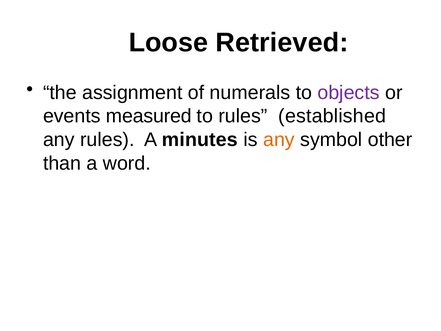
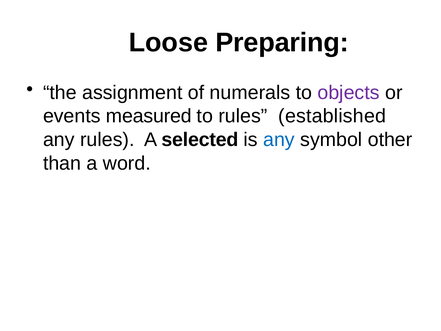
Retrieved: Retrieved -> Preparing (282, 43)
minutes: minutes -> selected (200, 140)
any colour: orange -> blue (279, 140)
